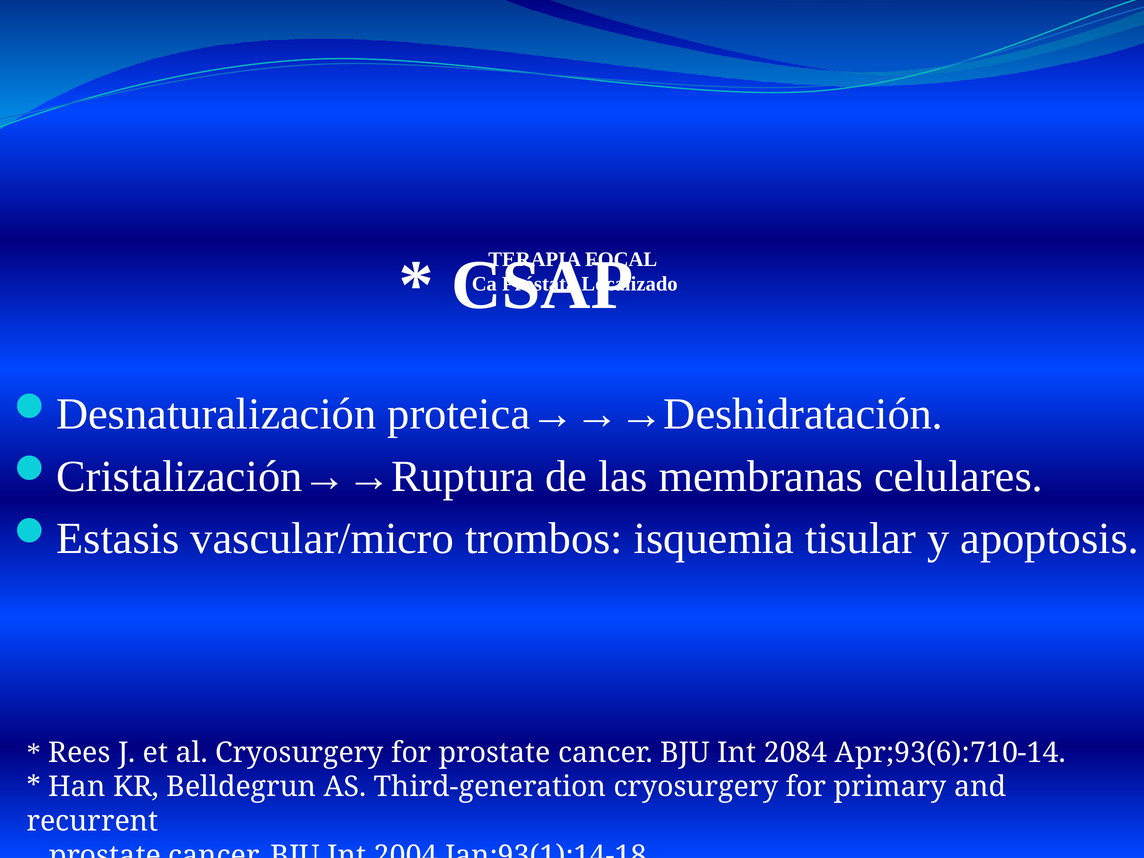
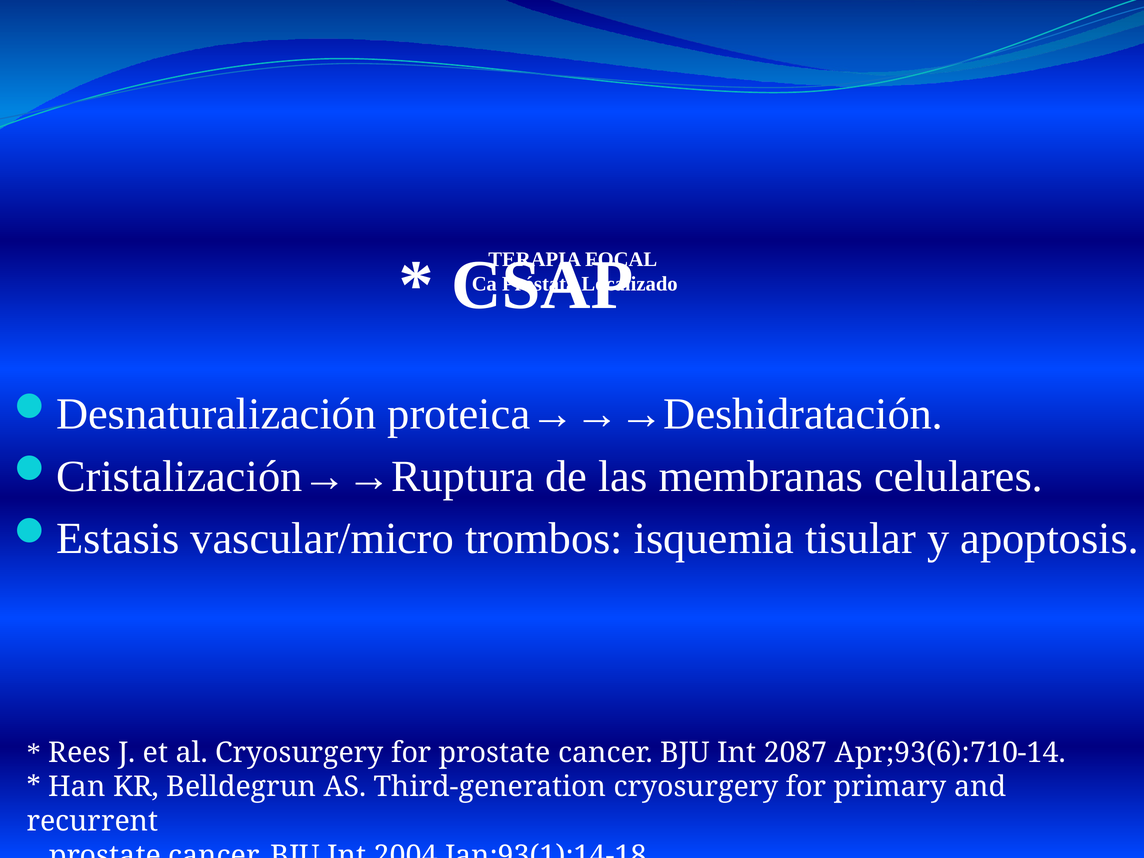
2084: 2084 -> 2087 (796, 753)
